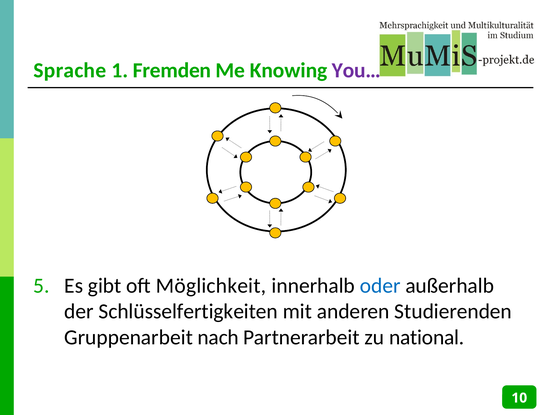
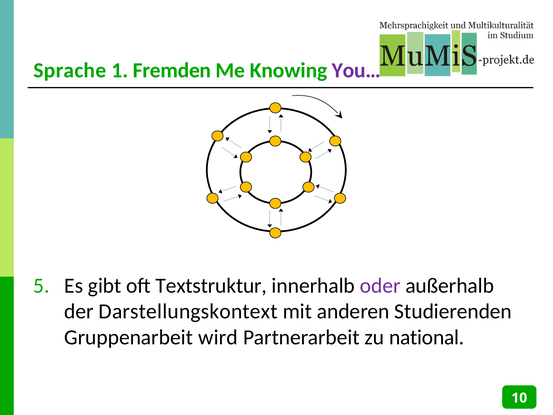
Möglichkeit: Möglichkeit -> Textstruktur (211, 286)
oder colour: blue -> purple (380, 286)
Schlüsselfertigkeiten: Schlüsselfertigkeiten -> Darstellungskontext (188, 311)
nach: nach -> wird (218, 337)
